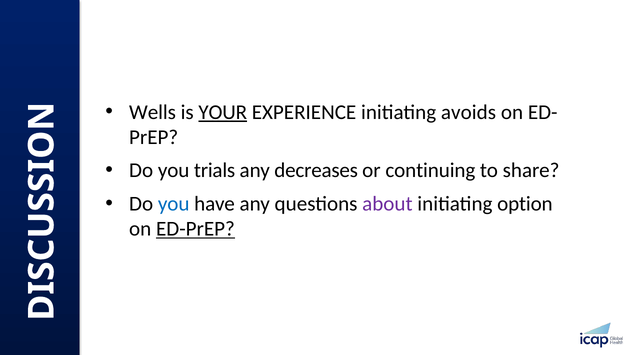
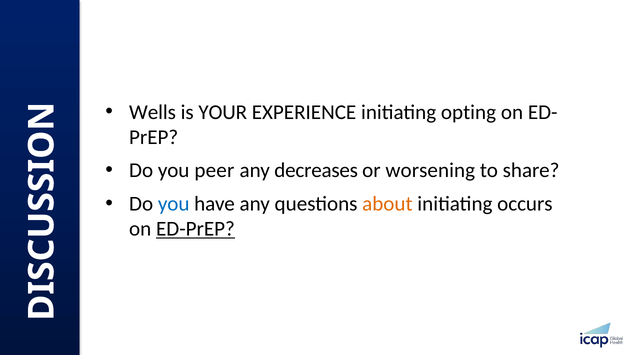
YOUR underline: present -> none (223, 112)
avoids: avoids -> opting (469, 112)
trials: trials -> peer (214, 171)
continuing: continuing -> worsening (430, 171)
about colour: purple -> orange (387, 204)
option: option -> occurs (525, 204)
